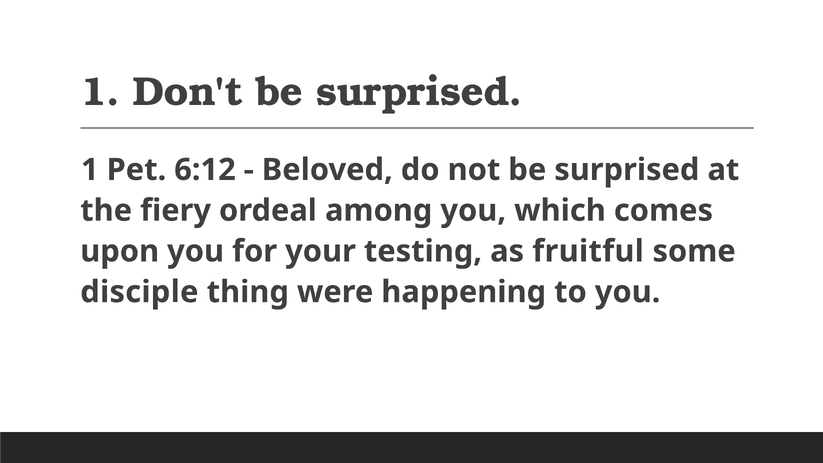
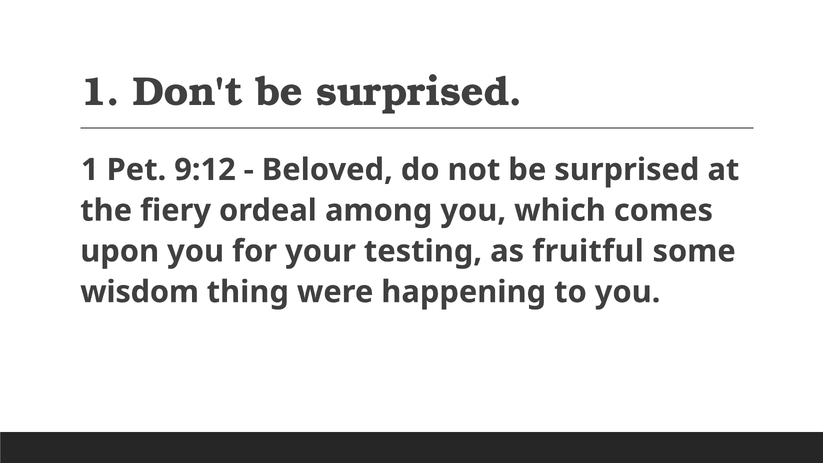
6:12: 6:12 -> 9:12 (205, 170)
disciple: disciple -> wisdom (140, 292)
